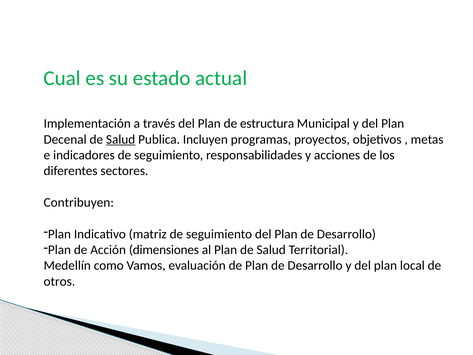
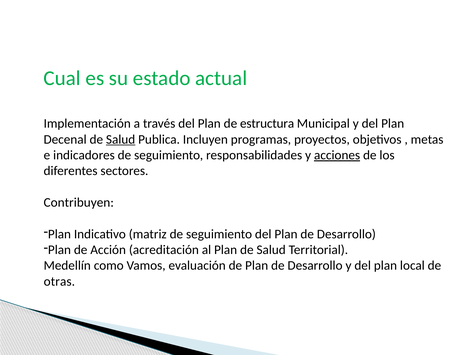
acciones underline: none -> present (337, 155)
dimensiones: dimensiones -> acreditación (164, 250)
otros: otros -> otras (59, 281)
